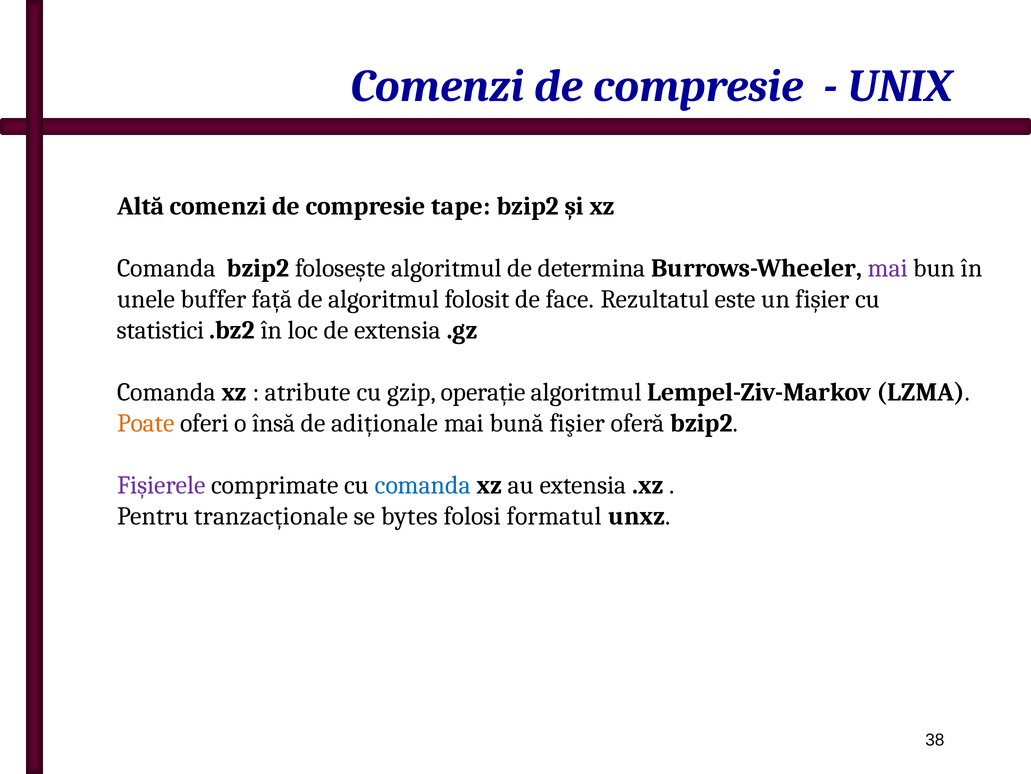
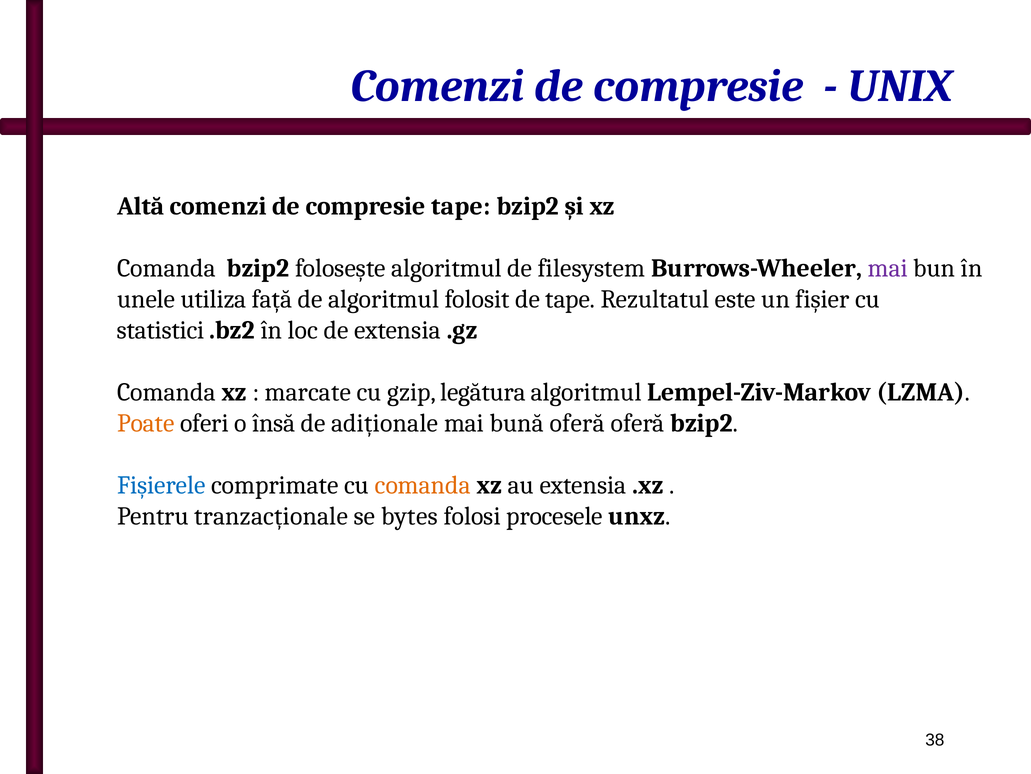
determina: determina -> filesystem (591, 268)
buffer: buffer -> utiliza (214, 299)
de face: face -> tape (570, 299)
atribute: atribute -> marcate (308, 392)
operație: operație -> legătura (483, 392)
bună fişier: fişier -> oferă (577, 423)
Fișierele colour: purple -> blue (161, 485)
comanda colour: blue -> orange (423, 485)
formatul: formatul -> procesele (555, 516)
